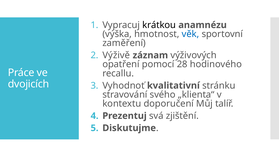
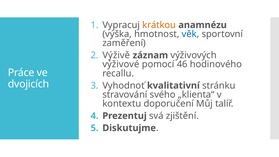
krátkou colour: black -> orange (159, 25)
opatření: opatření -> výživové (121, 64)
28: 28 -> 46 (182, 64)
